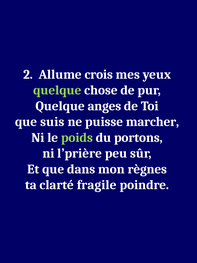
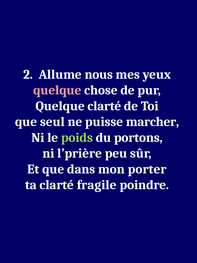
crois: crois -> nous (99, 74)
quelque colour: light green -> pink (57, 90)
Quelque anges: anges -> clarté (104, 106)
suis: suis -> seul (52, 122)
règnes: règnes -> porter (147, 169)
